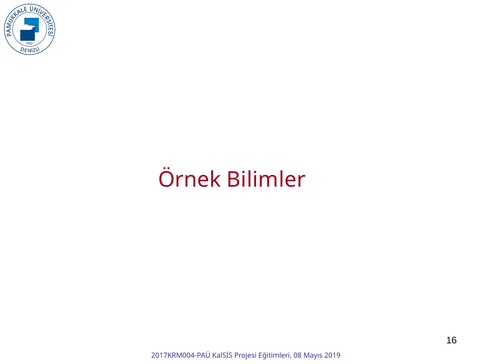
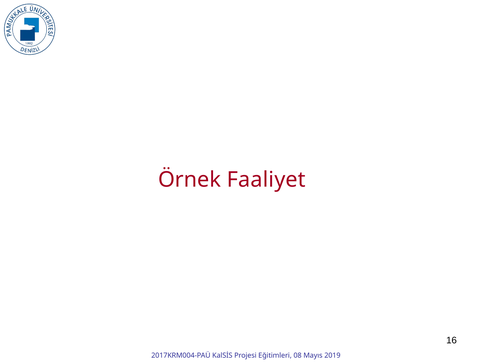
Bilimler: Bilimler -> Faaliyet (266, 180)
